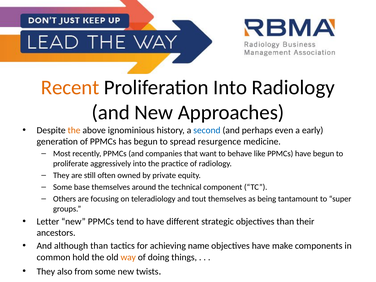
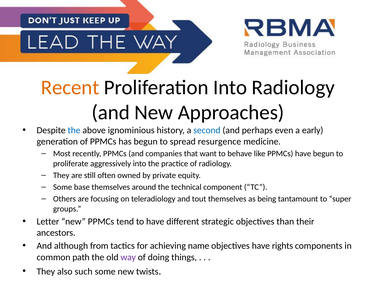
the colour: orange -> blue (74, 130)
although than: than -> from (99, 246)
make: make -> rights (283, 246)
hold: hold -> path (81, 257)
way colour: orange -> purple (128, 257)
from: from -> such (84, 272)
